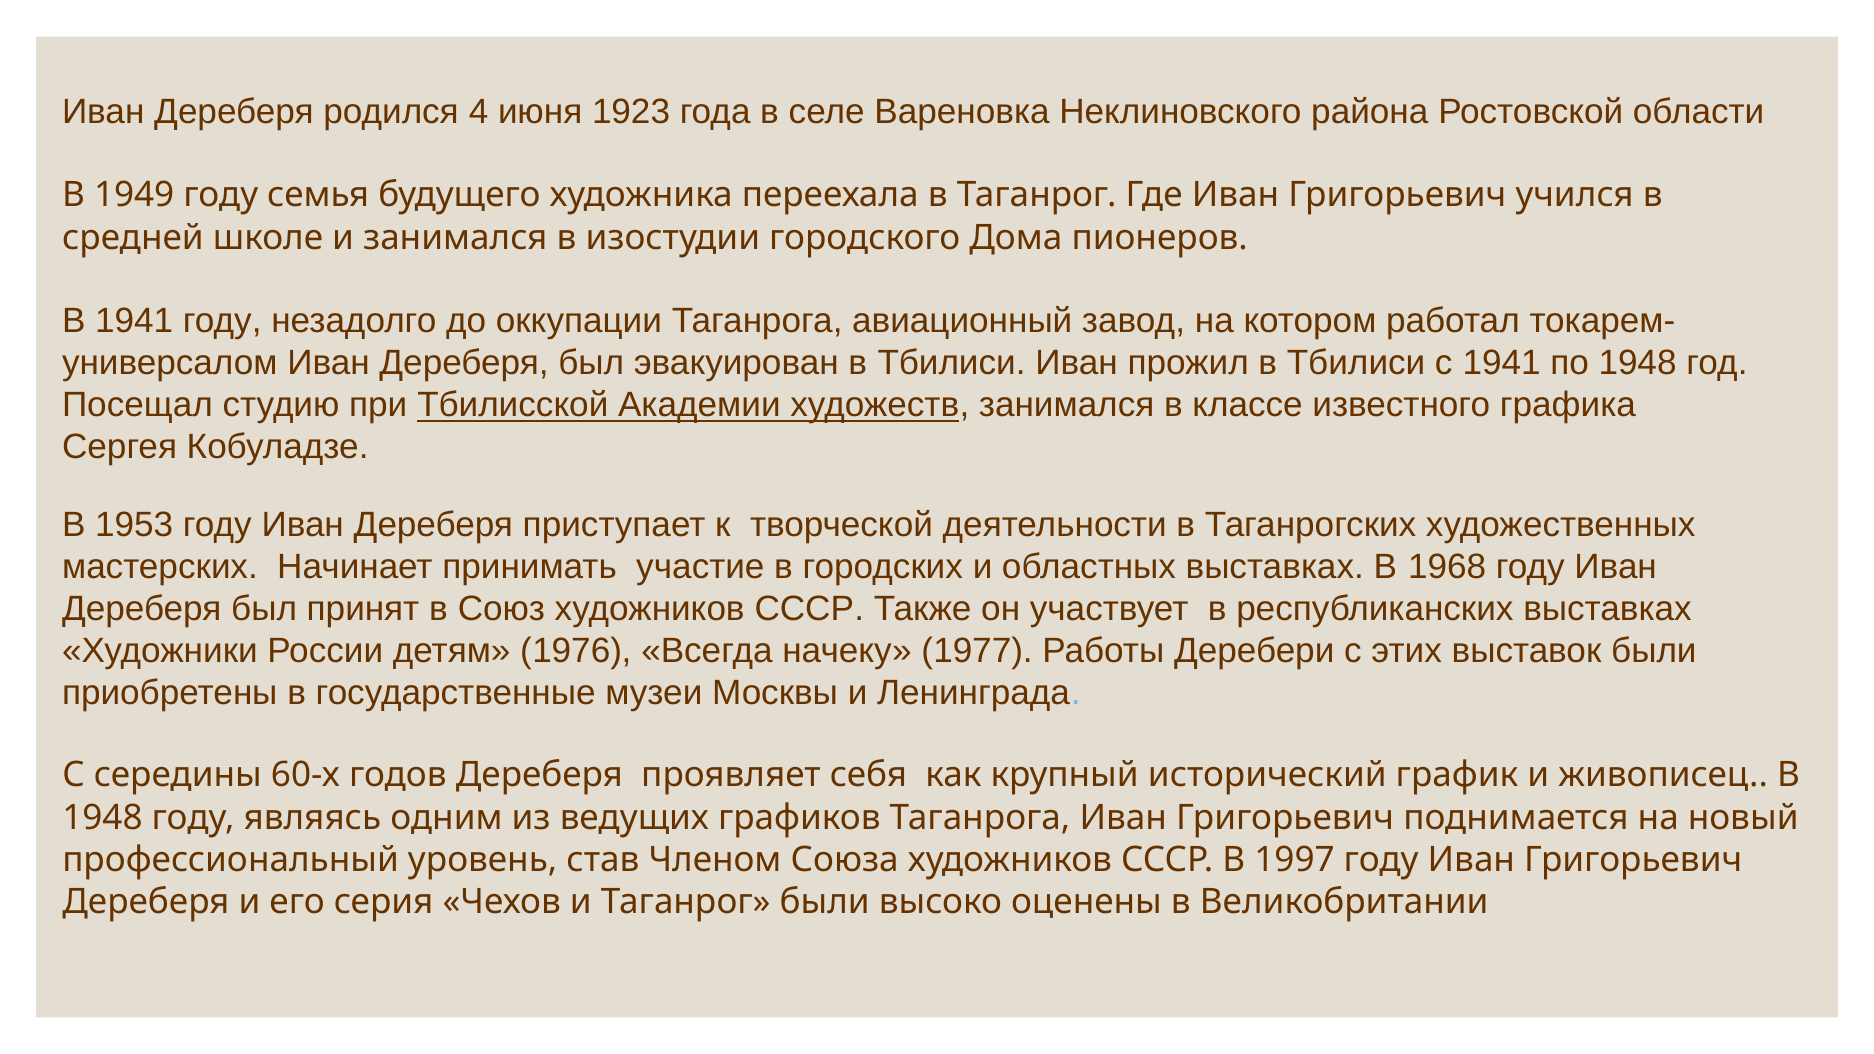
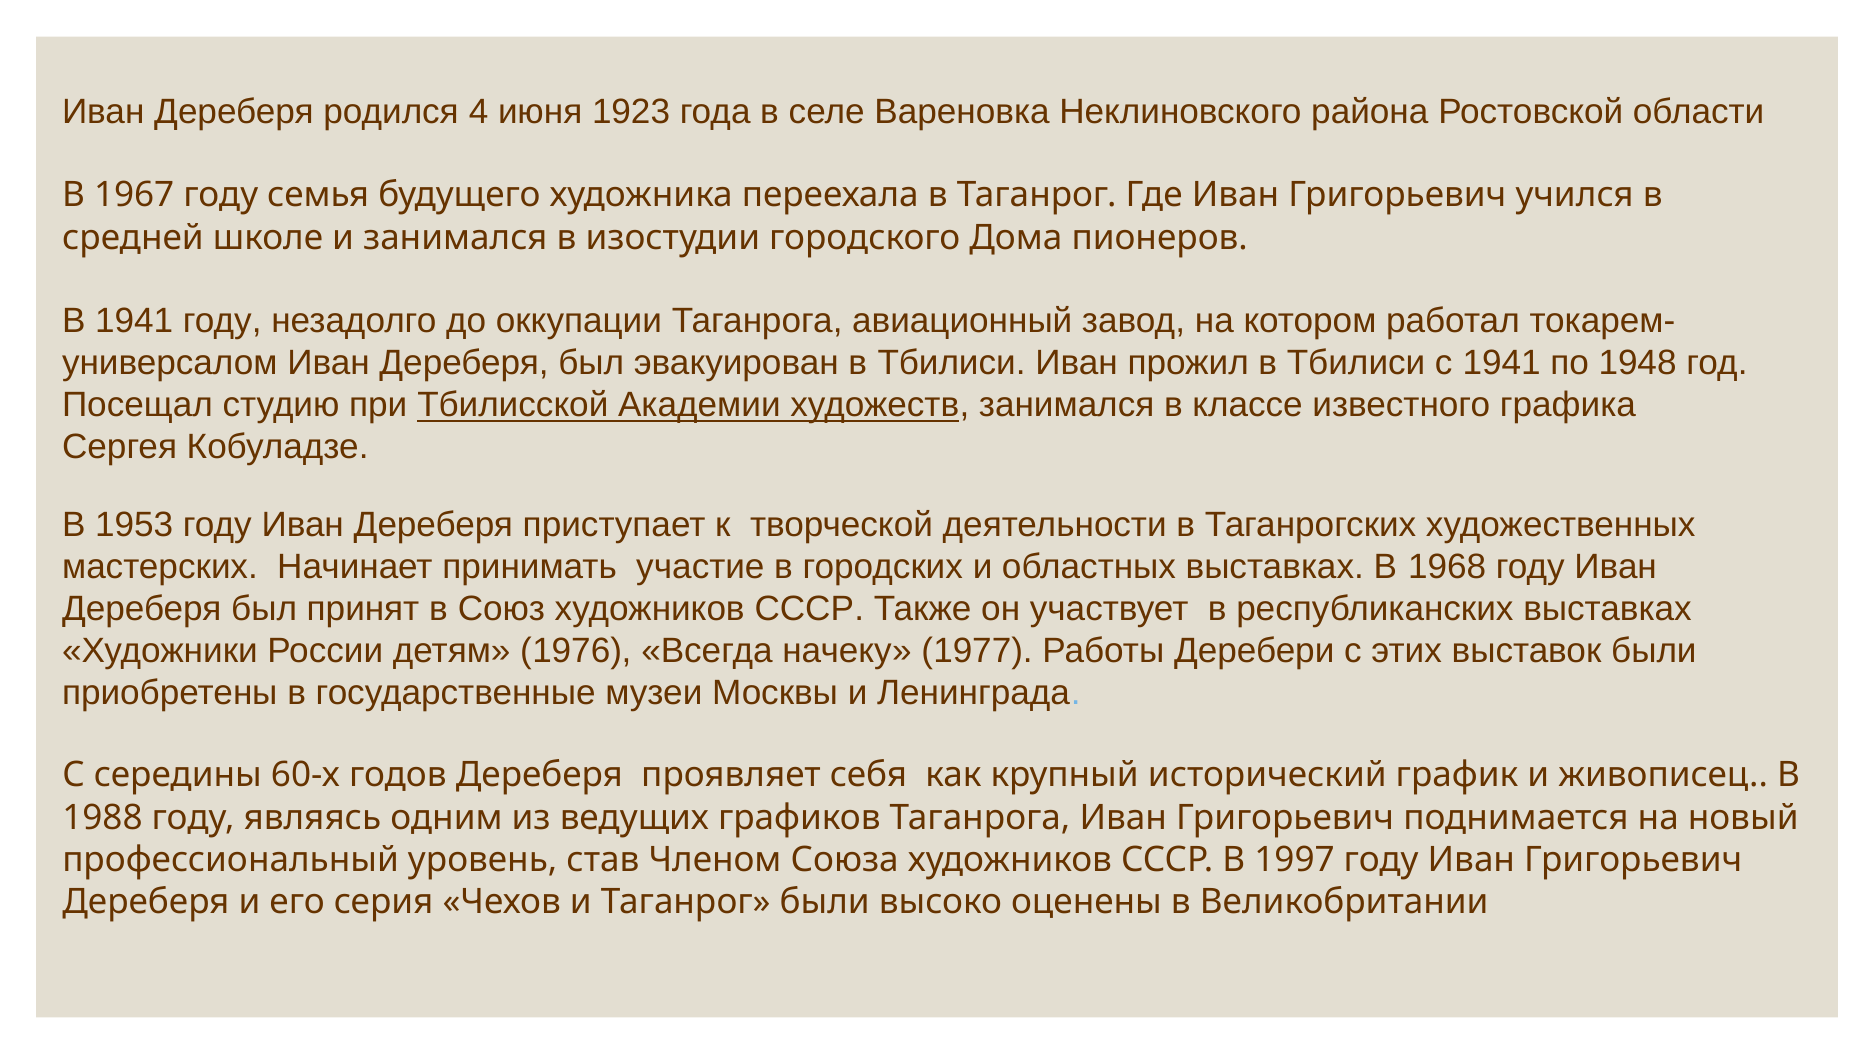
1949: 1949 -> 1967 (134, 195)
1948: 1948 -> 1988 (102, 818)
